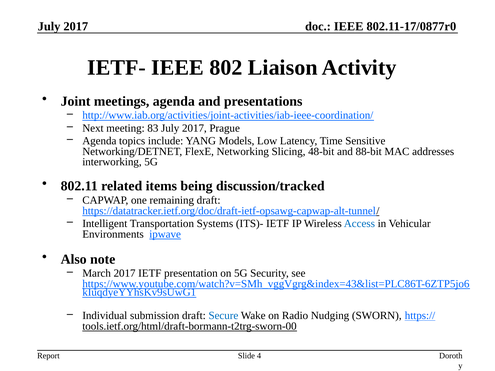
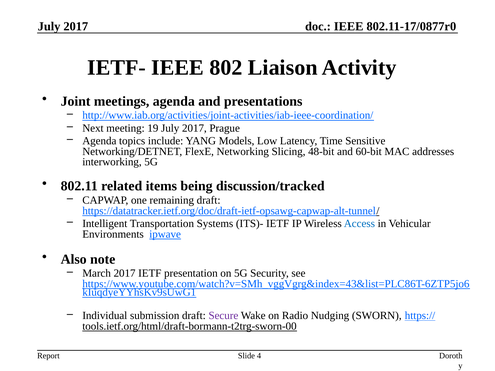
83: 83 -> 19 (153, 128)
88-bit: 88-bit -> 60-bit (369, 151)
Secure colour: blue -> purple (223, 316)
